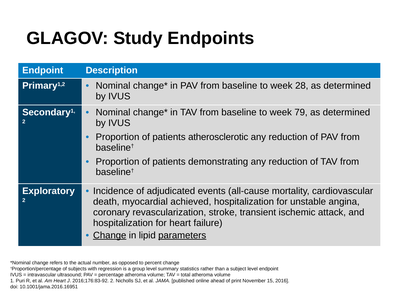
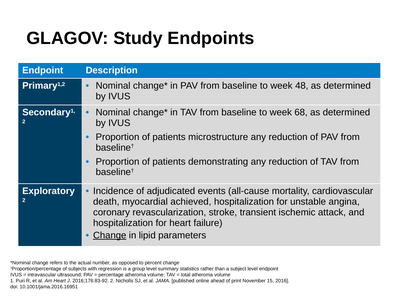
28: 28 -> 48 (302, 86)
79: 79 -> 68 (301, 113)
atherosclerotic: atherosclerotic -> microstructure (218, 137)
parameters underline: present -> none (182, 235)
